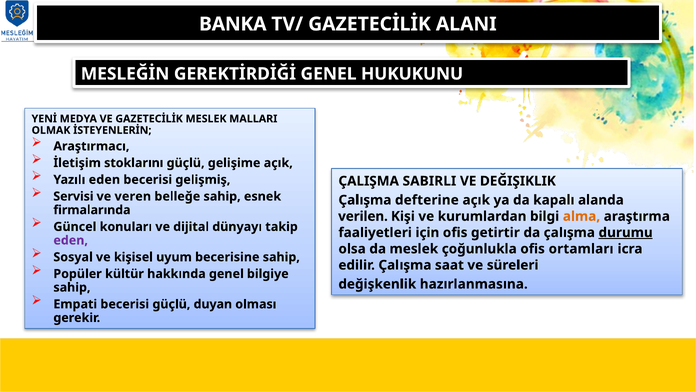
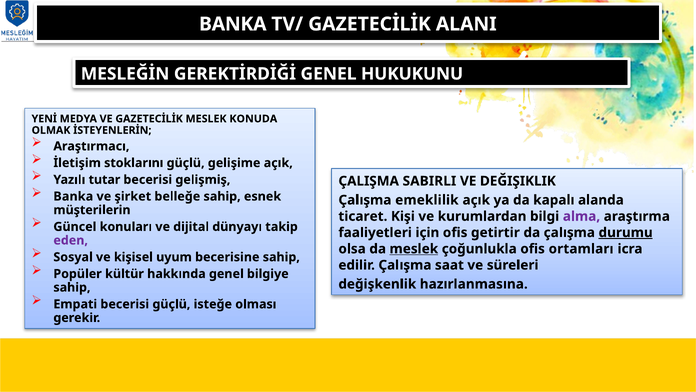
MALLARI: MALLARI -> KONUDA (253, 119)
Yazılı eden: eden -> tutar (104, 179)
Servisi: Servisi -> Banka (73, 196)
veren: veren -> şirket (133, 196)
defterine: defterine -> emeklilik (427, 200)
firmalarında: firmalarında -> müşterilerin (92, 210)
verilen: verilen -> ticaret (363, 216)
alma colour: orange -> purple (581, 216)
meslek underline: none -> present (414, 249)
duyan: duyan -> isteğe (213, 304)
